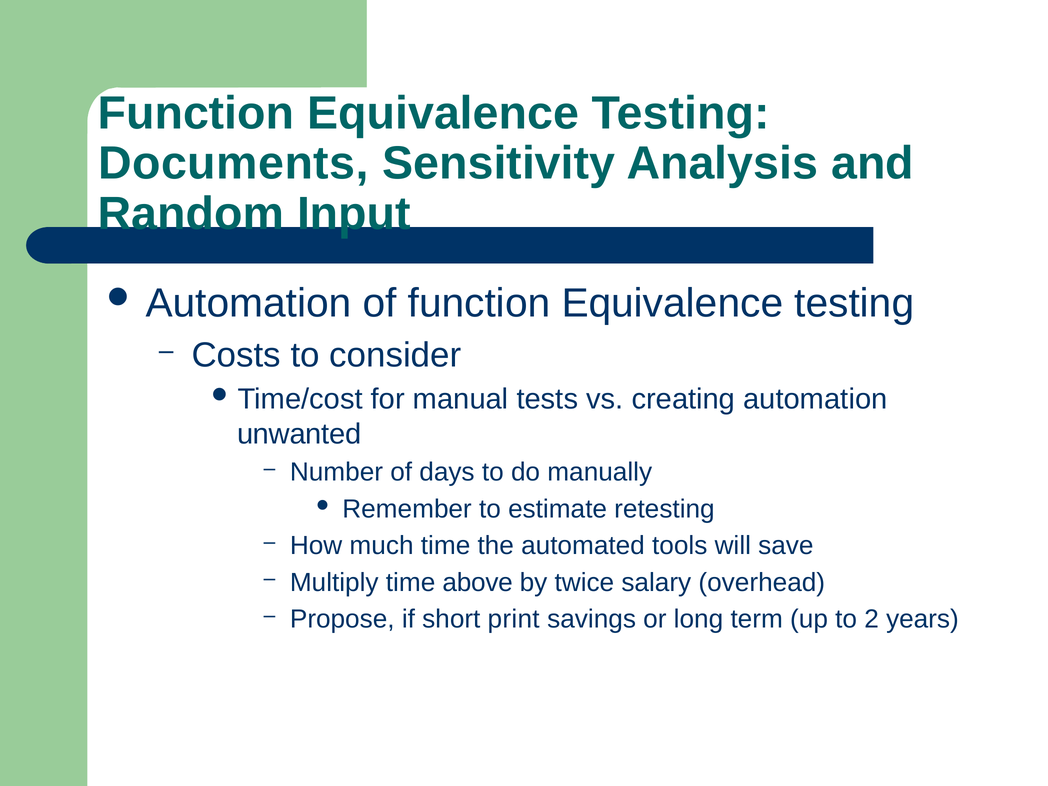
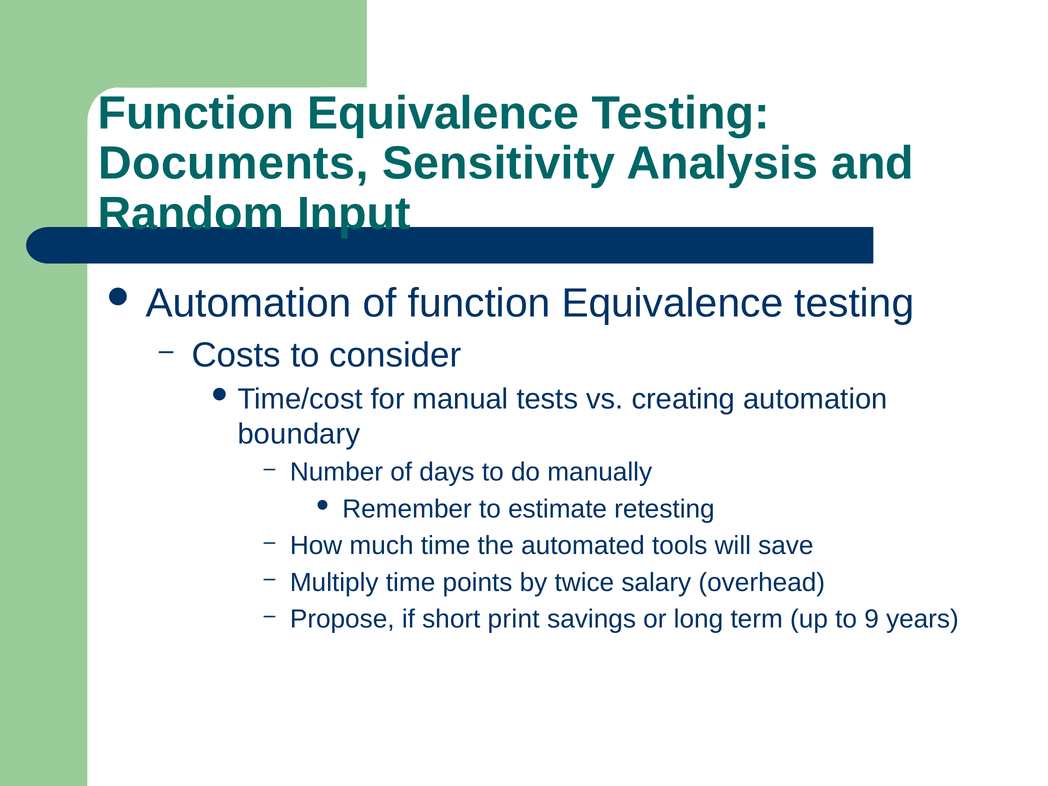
unwanted: unwanted -> boundary (299, 434)
above: above -> points (478, 582)
2: 2 -> 9 (872, 619)
